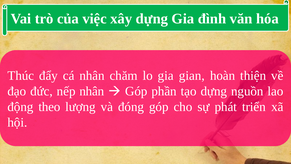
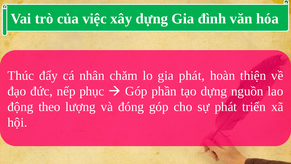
gia gian: gian -> phát (192, 76)
nếp nhân: nhân -> phục (92, 91)
